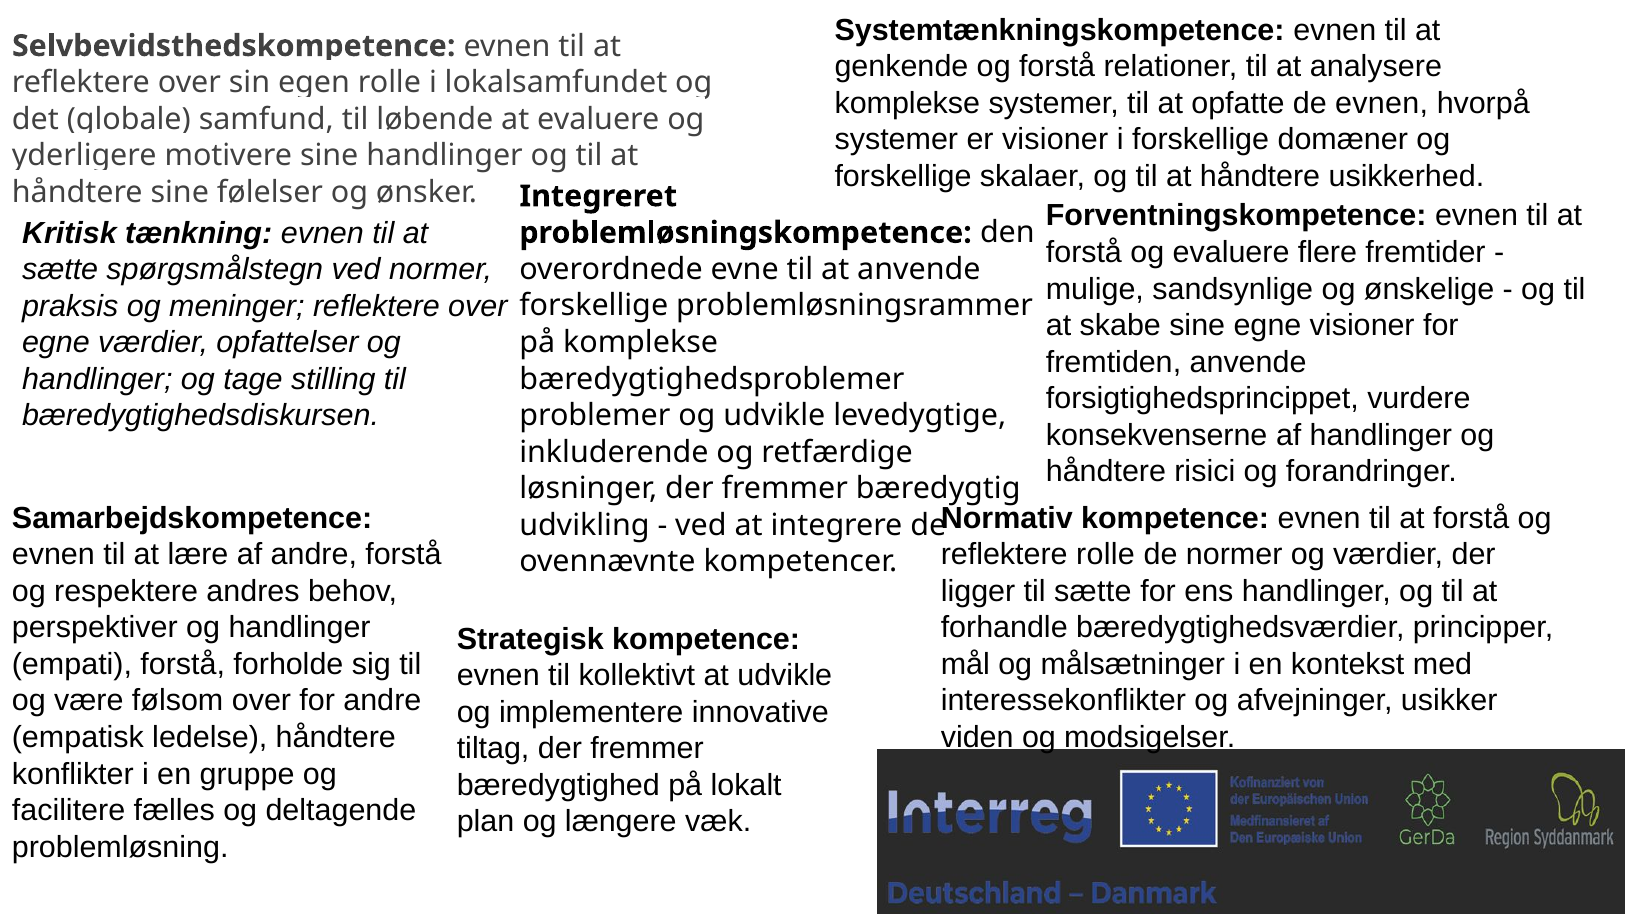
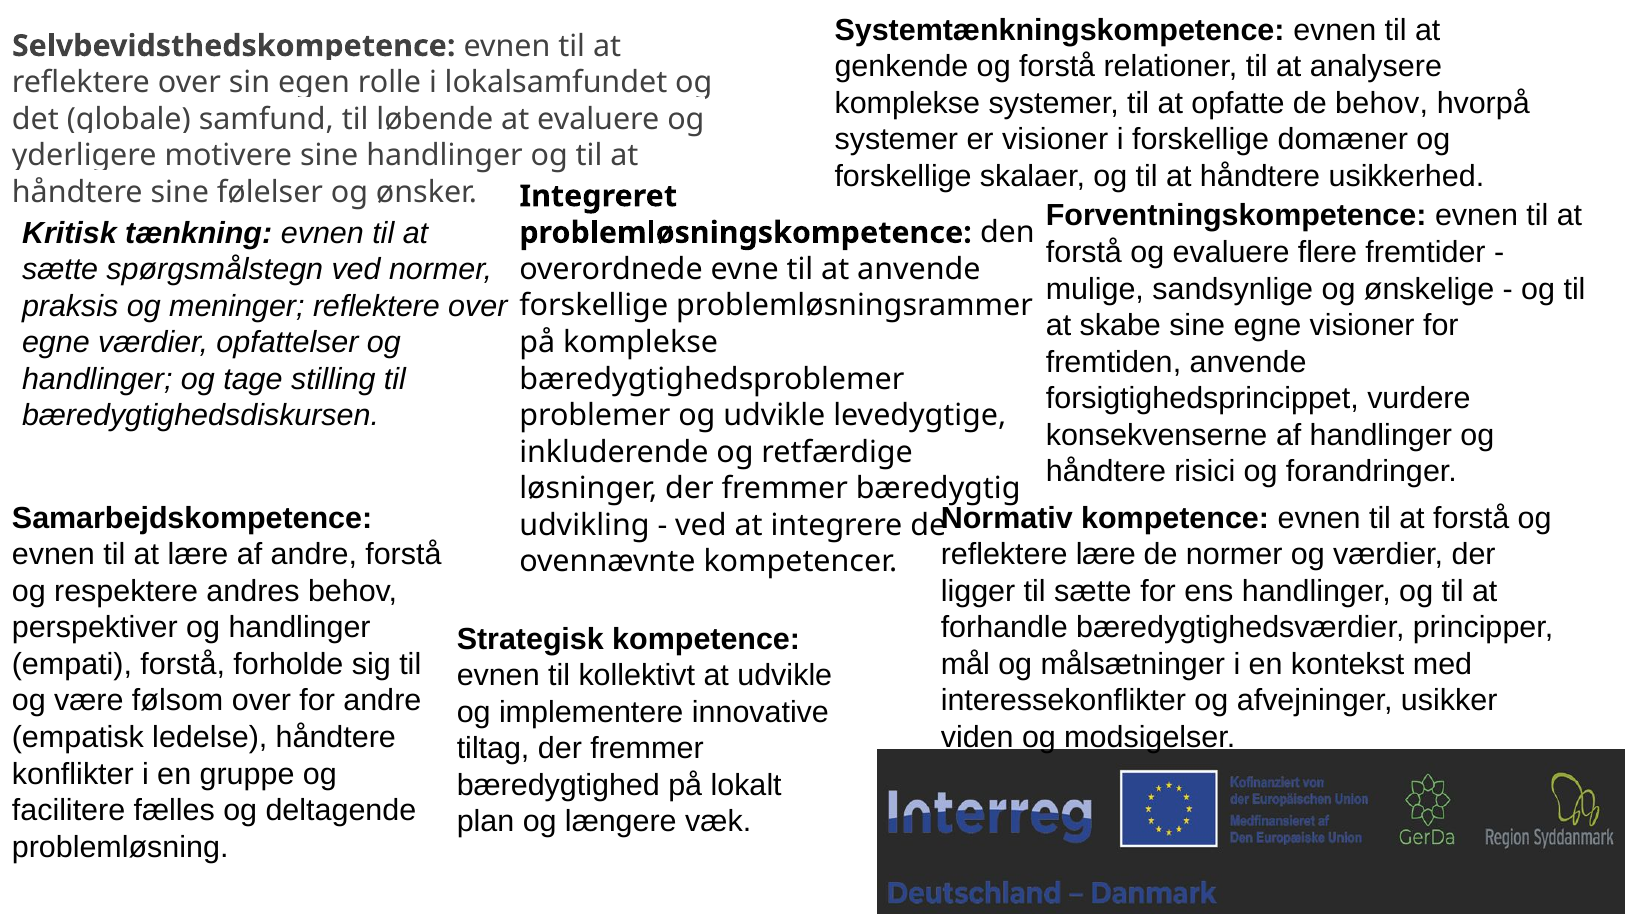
de evnen: evnen -> behov (1382, 103)
reflektere rolle: rolle -> lære (1106, 555)
